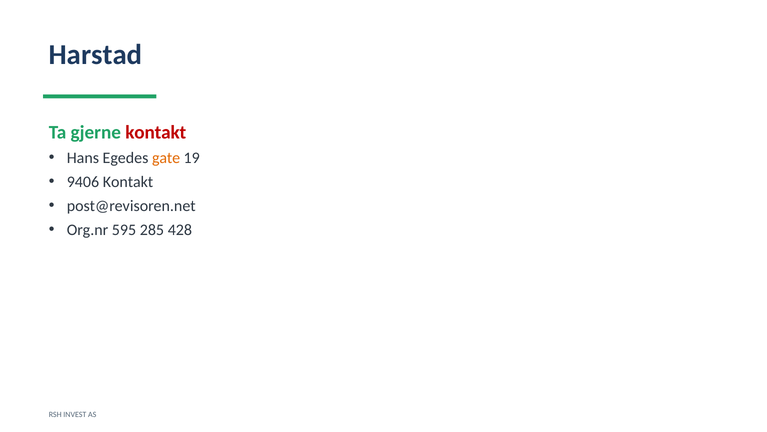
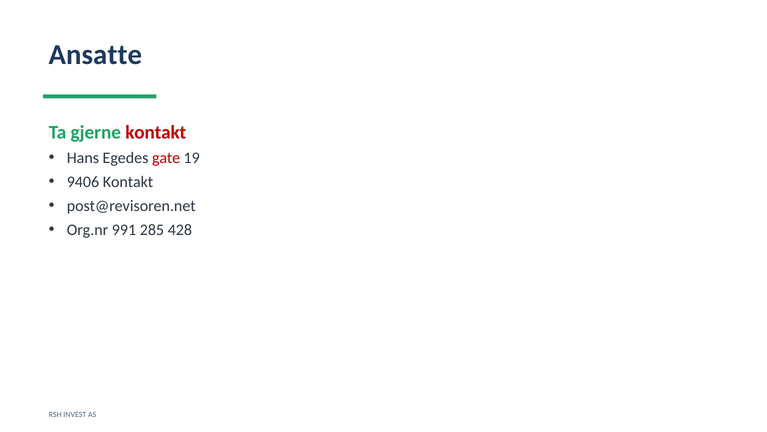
Harstad: Harstad -> Ansatte (95, 55)
gate colour: orange -> red (166, 158)
595: 595 -> 991 (124, 230)
